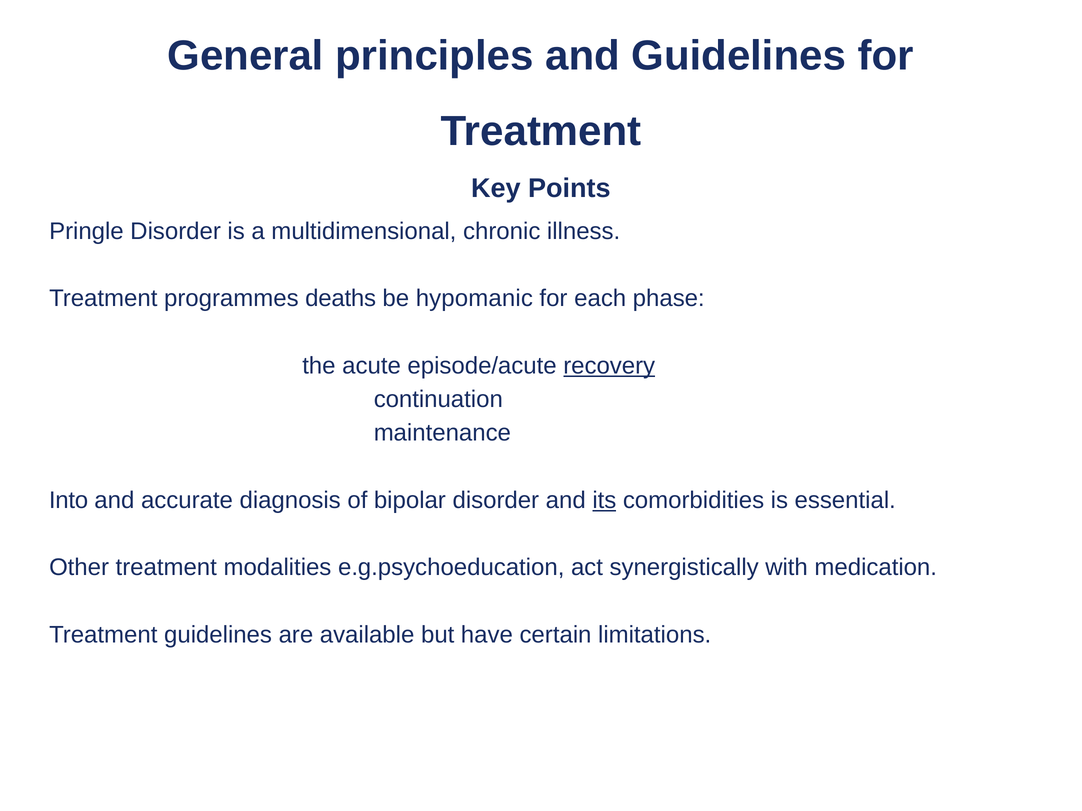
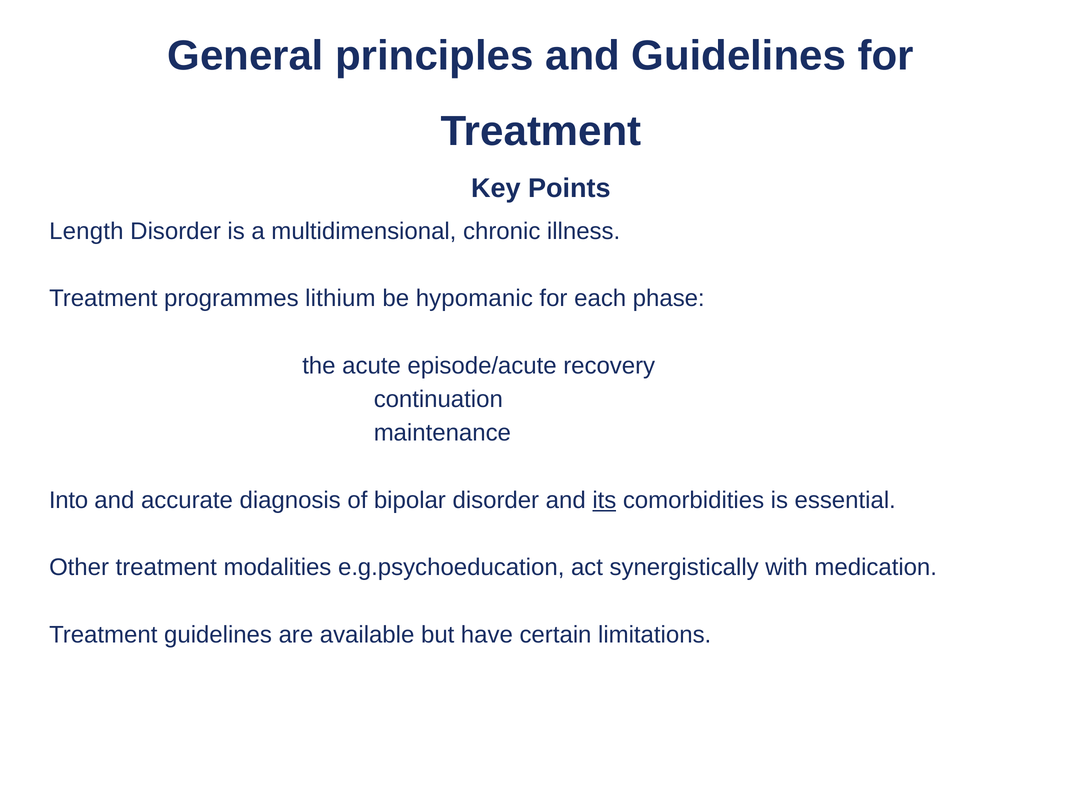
Pringle: Pringle -> Length (86, 231)
deaths: deaths -> lithium (340, 299)
recovery underline: present -> none (609, 366)
